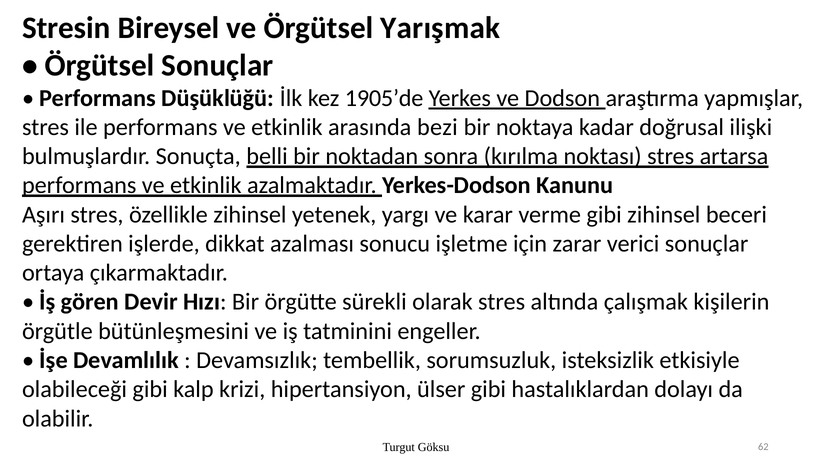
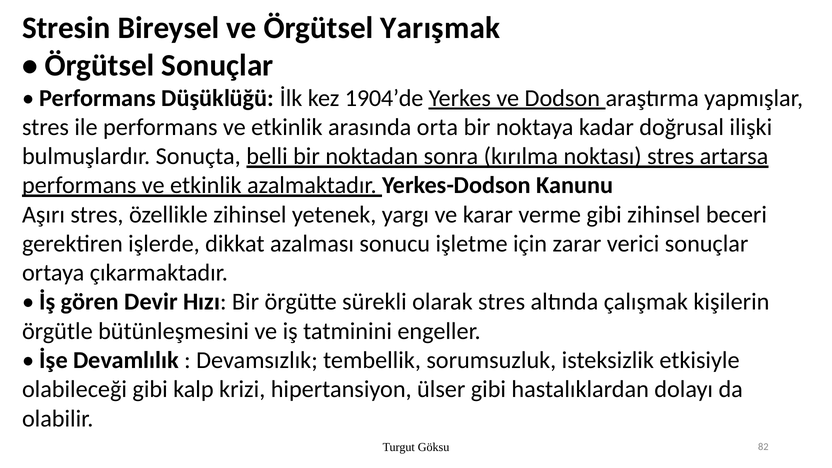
1905’de: 1905’de -> 1904’de (384, 98)
bezi: bezi -> orta (437, 127)
62: 62 -> 82 (763, 447)
